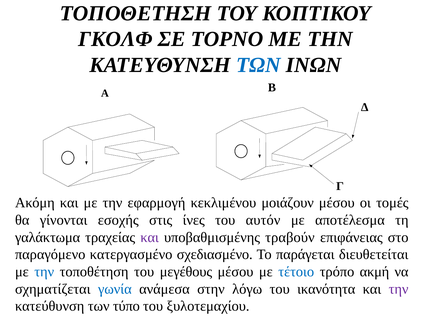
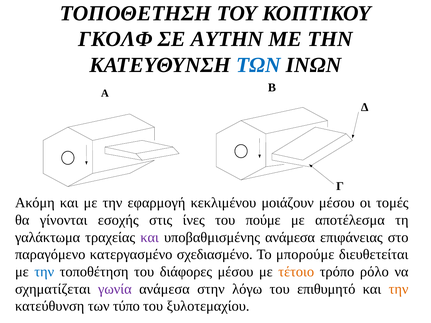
ΤΟΡΝΟ: ΤΟΡΝΟ -> ΑΥΤΗΝ (227, 39)
αυτόν: αυτόν -> πούμε (263, 220)
υποβαθμισμένης τραβούν: τραβούν -> ανάμεσα (290, 237)
παράγεται: παράγεται -> μπορούμε (305, 255)
μεγέθους: μεγέθους -> διάφορες (186, 272)
τέτοιο colour: blue -> orange (296, 272)
ακμή: ακμή -> ρόλο (374, 272)
γωνία colour: blue -> purple (115, 289)
ικανότητα: ικανότητα -> επιθυμητό (326, 289)
την colour: purple -> orange (399, 289)
